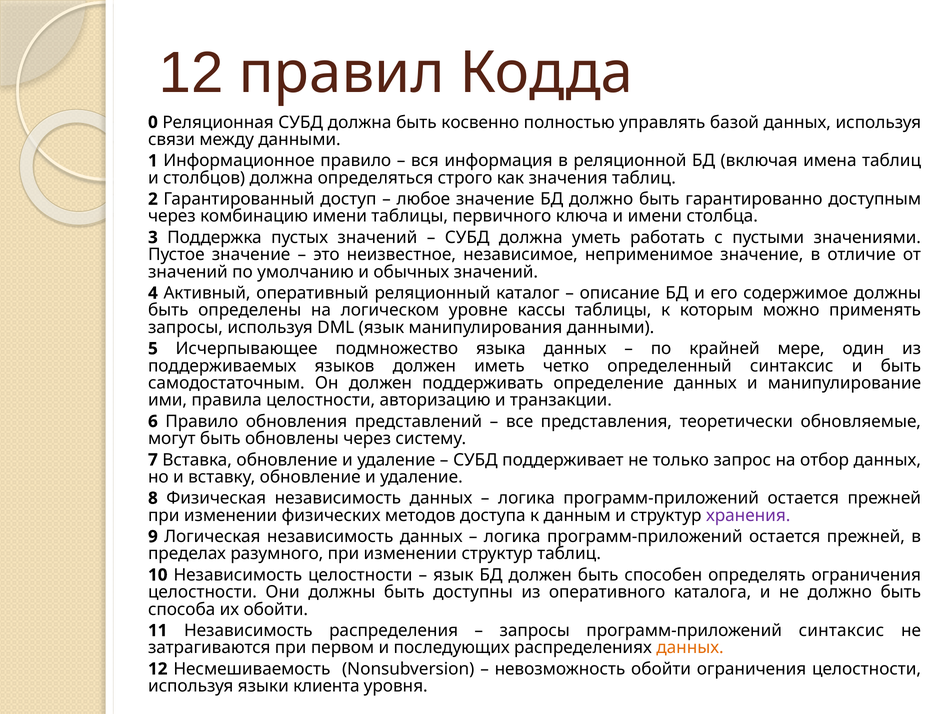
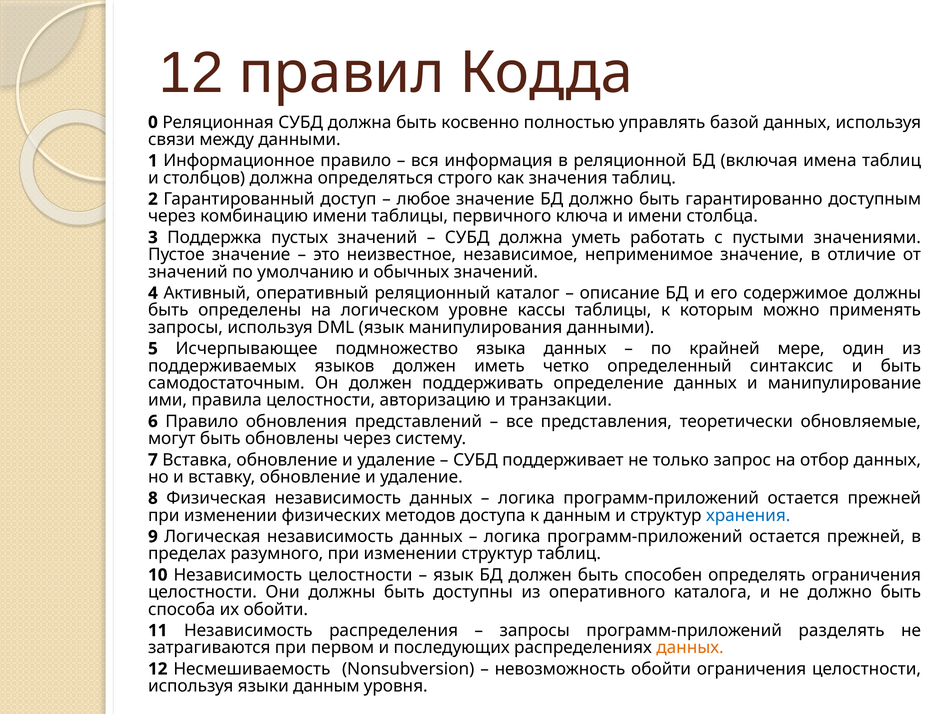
хранения colour: purple -> blue (748, 515)
программ-приложений синтаксис: синтаксис -> разделять (841, 631)
языки клиента: клиента -> данным (326, 686)
